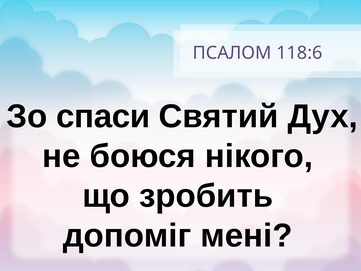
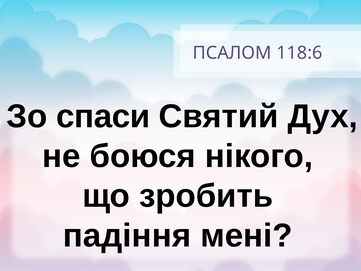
допоміг: допоміг -> падіння (127, 235)
